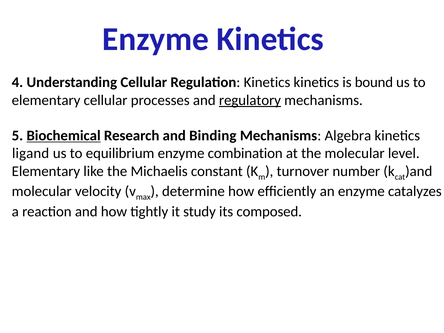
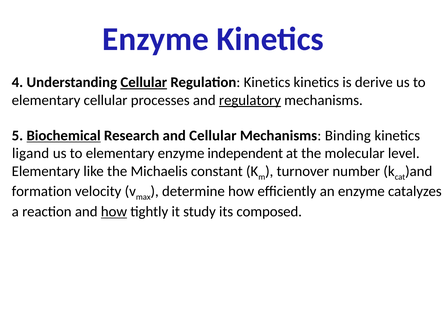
Cellular underline: none -> present (144, 82)
bound: bound -> derive (374, 82)
and Binding: Binding -> Cellular (213, 136)
Algebra: Algebra -> Binding (348, 136)
equilibrium: equilibrium -> elementary (120, 153)
combination: combination -> independent (245, 153)
molecular: molecular -> formation (42, 191)
how underline: none -> present (114, 212)
